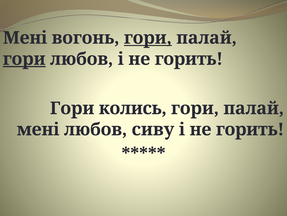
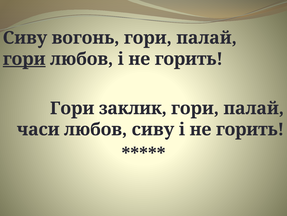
Мені: Мені -> Сиву (25, 38)
гори underline: present -> none (148, 38)
колись: колись -> заклик (133, 108)
мені: мені -> часи (38, 129)
